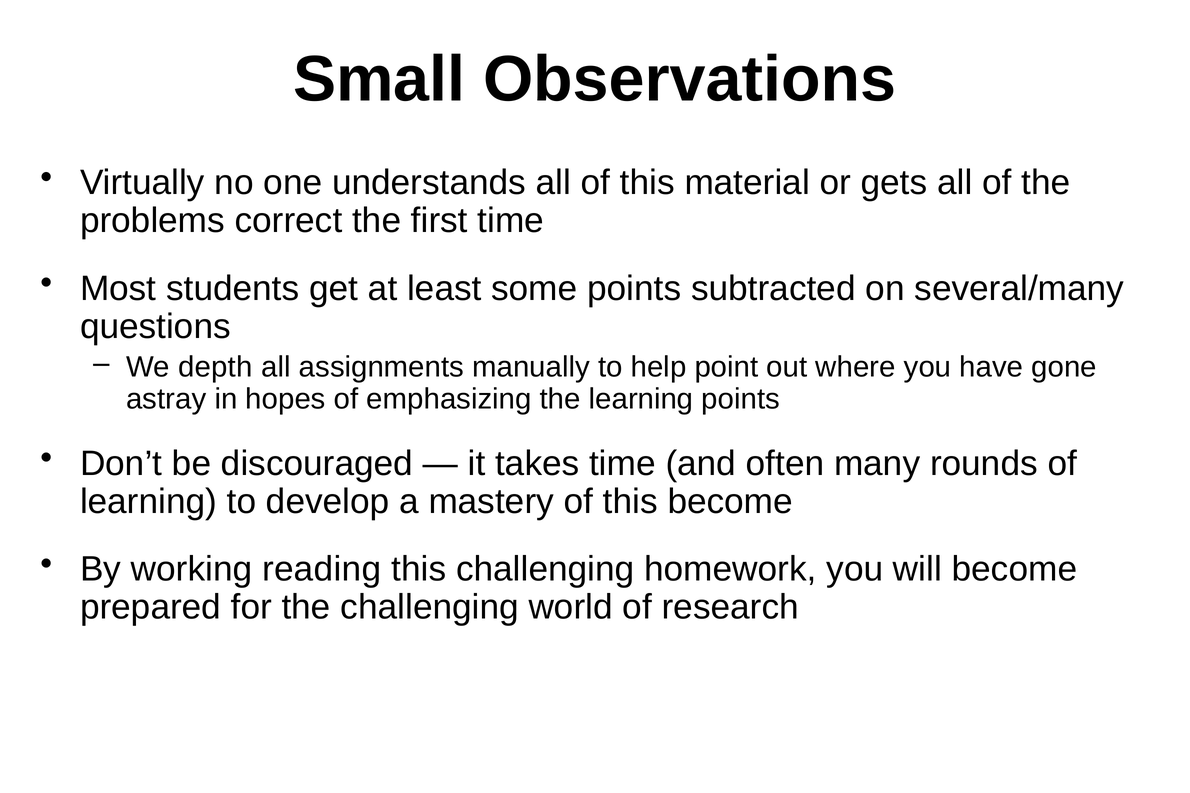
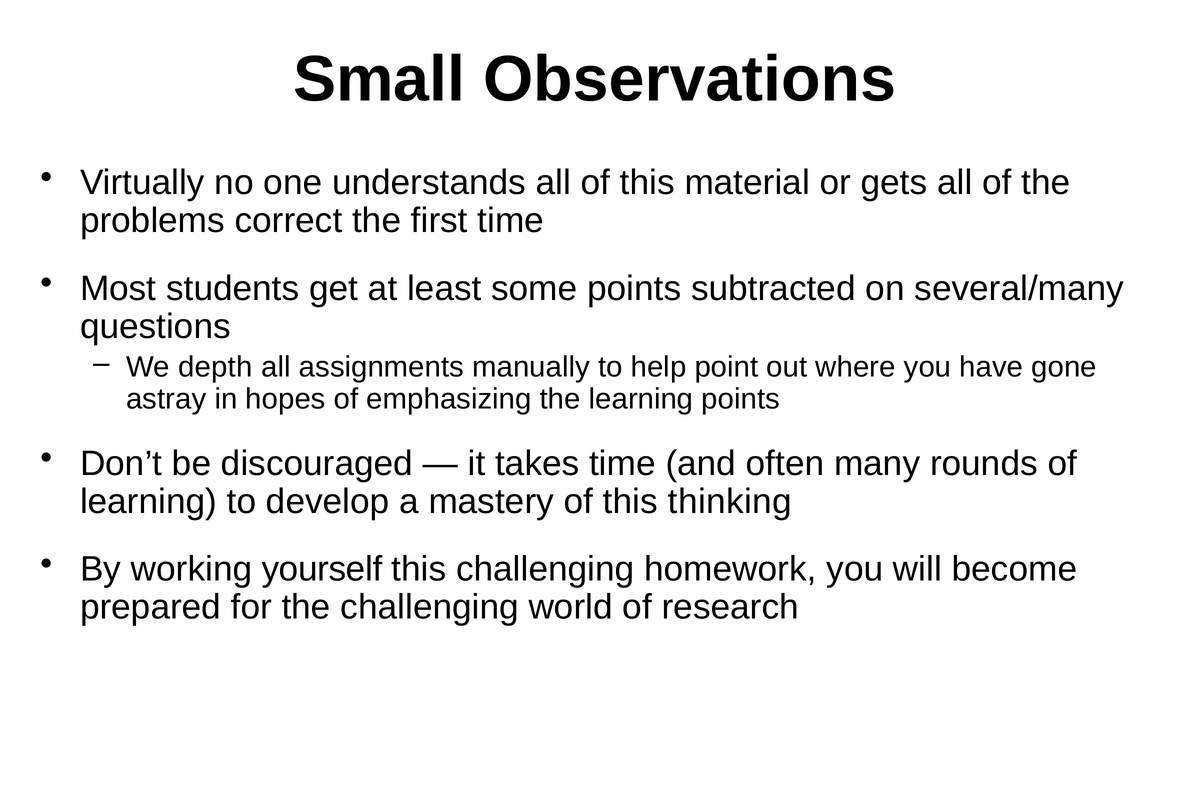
this become: become -> thinking (730, 502)
reading: reading -> yourself (322, 569)
